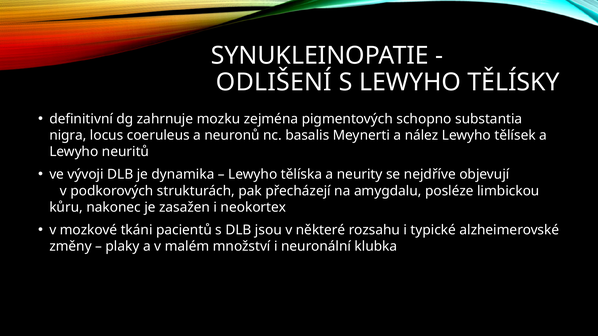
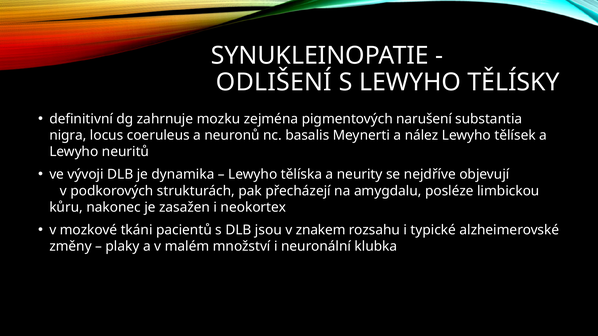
schopno: schopno -> narušení (424, 119)
některé: některé -> znakem (321, 230)
